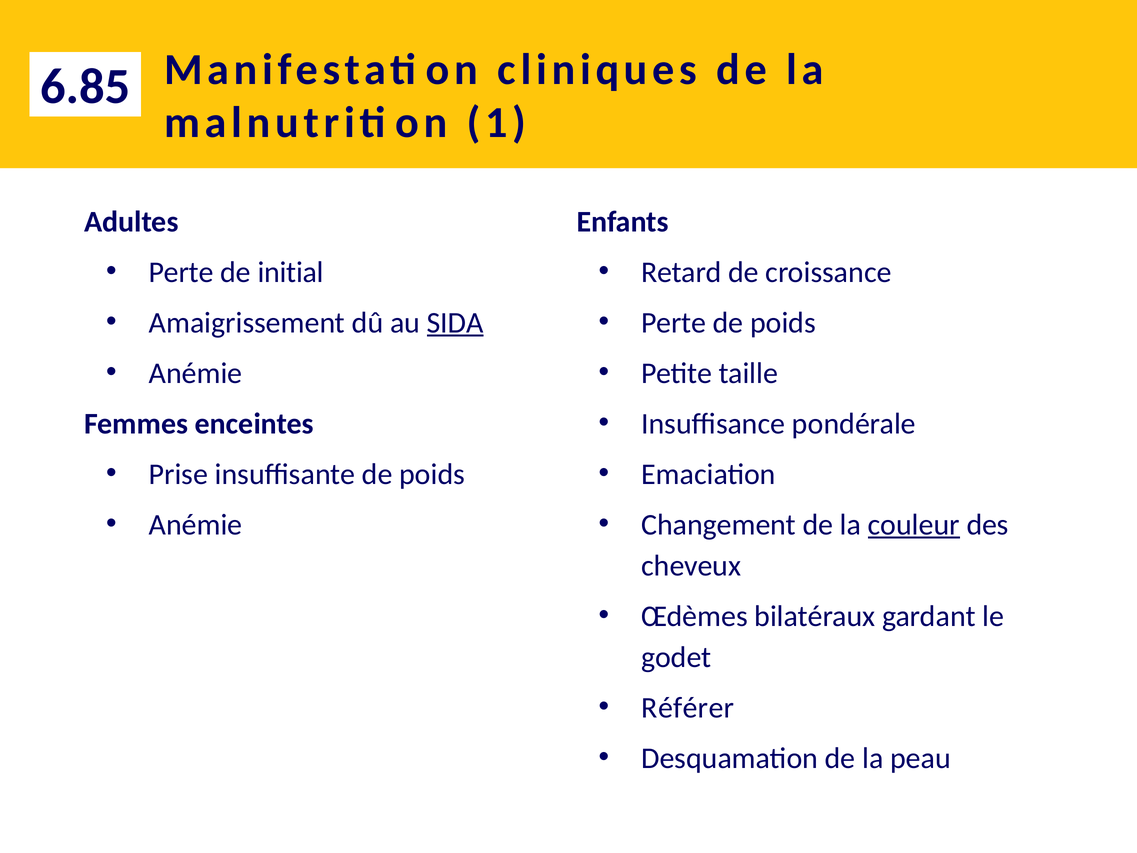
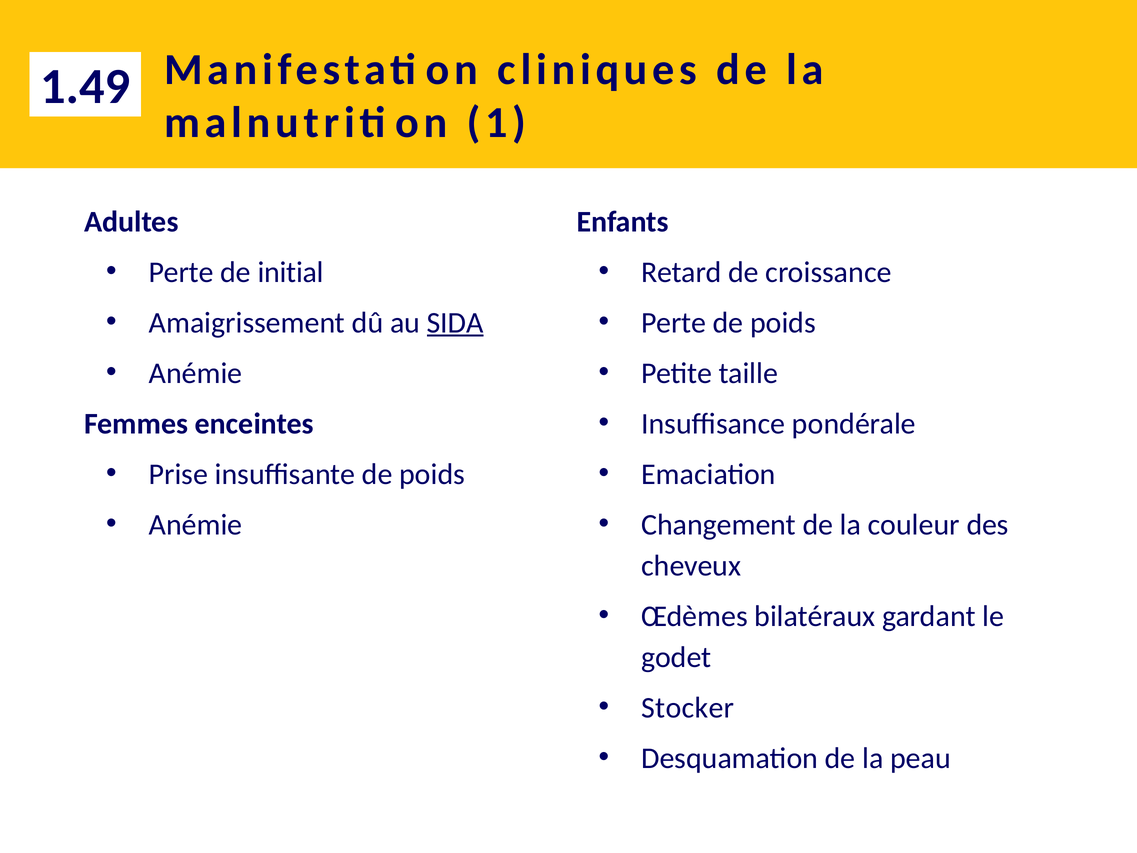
6.85: 6.85 -> 1.49 (85, 86)
couleur underline: present -> none (914, 525)
Référer: Référer -> Stocker (688, 708)
